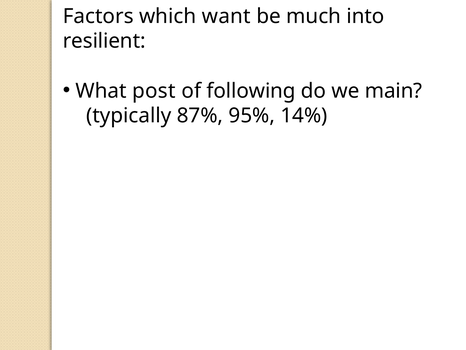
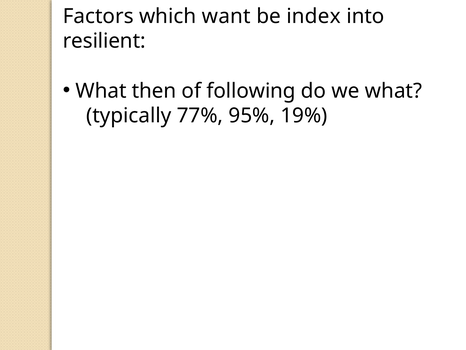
much: much -> index (314, 16)
post: post -> then (154, 91)
we main: main -> what (394, 91)
87%: 87% -> 77% (200, 116)
14%: 14% -> 19% (304, 116)
